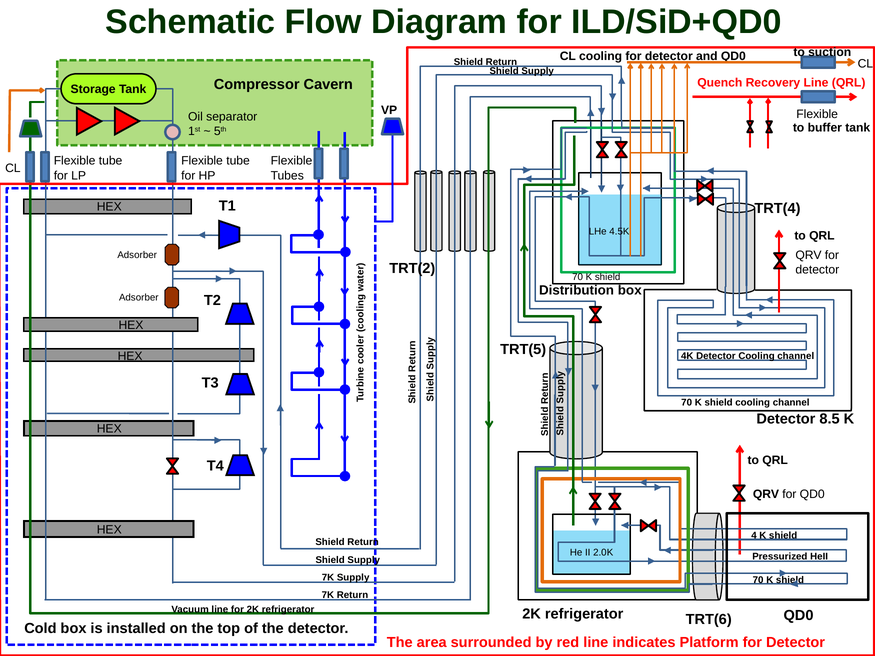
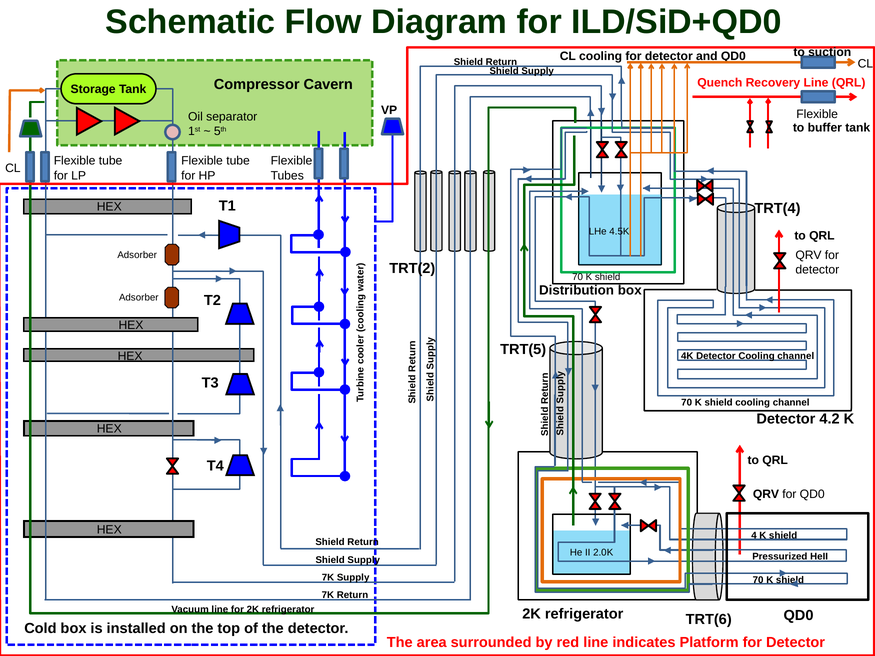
8.5: 8.5 -> 4.2 (830, 419)
